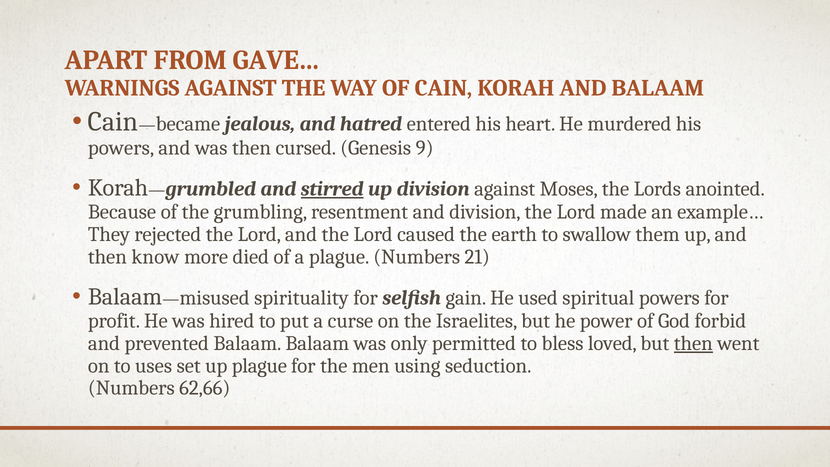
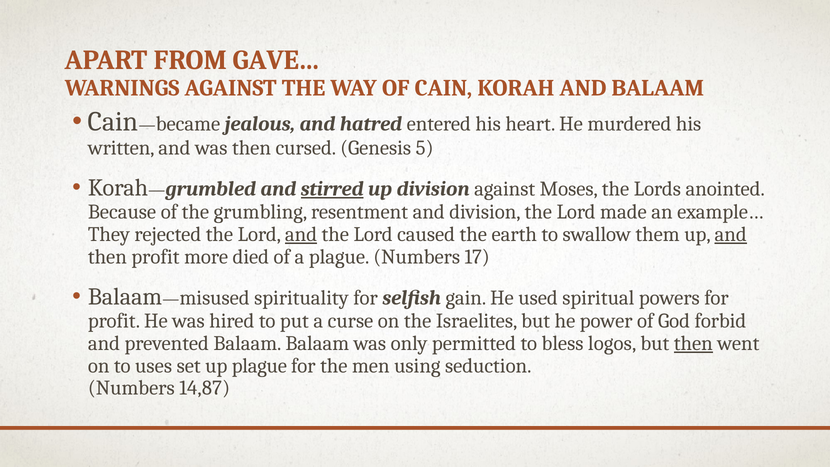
powers: powers -> written (121, 148)
9: 9 -> 5 (425, 148)
and underline: none -> present (301, 234)
and underline: none -> present (731, 234)
then know: know -> profit (155, 257)
21: 21 -> 17 (477, 257)
loved: loved -> logos (612, 343)
62,66: 62,66 -> 14,87 (205, 388)
